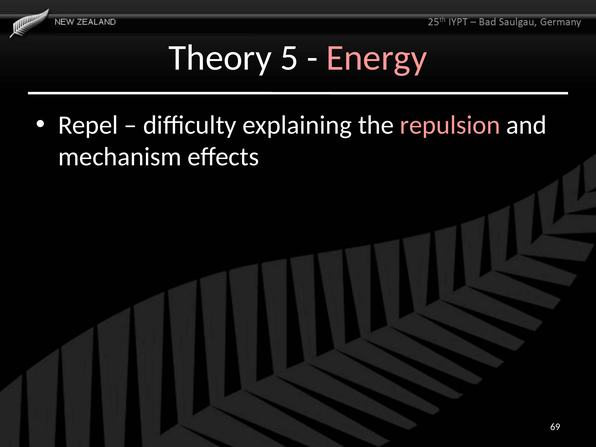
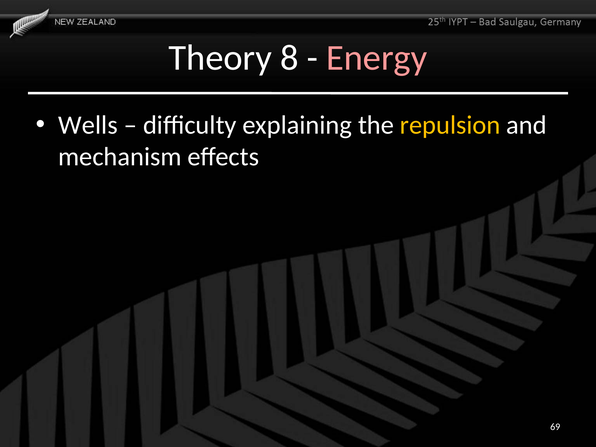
5: 5 -> 8 (289, 58)
Repel: Repel -> Wells (88, 125)
repulsion colour: pink -> yellow (450, 125)
